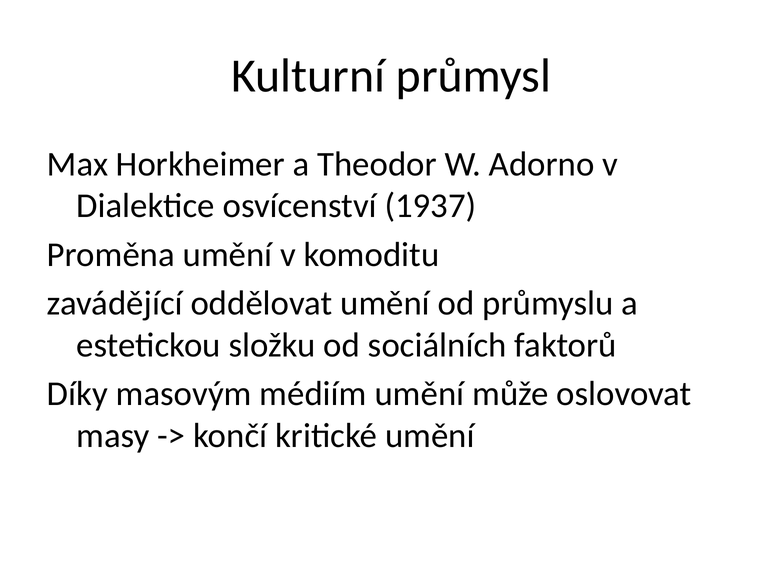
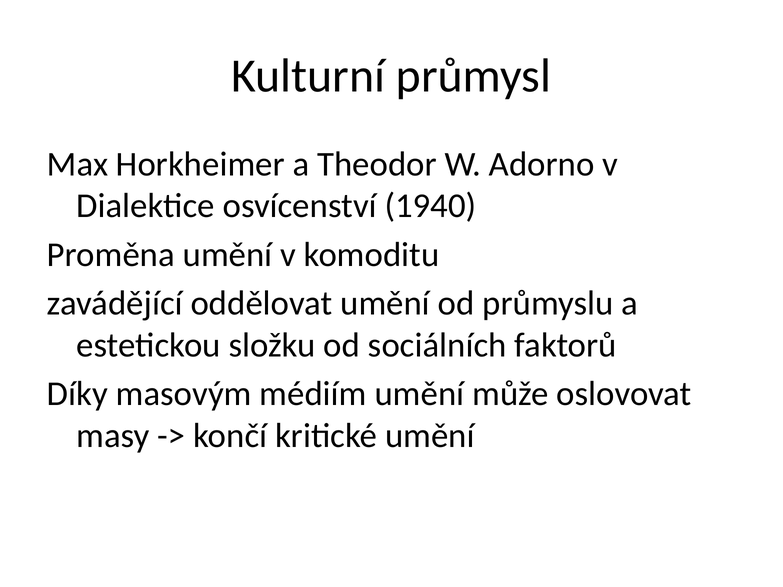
1937: 1937 -> 1940 (430, 206)
